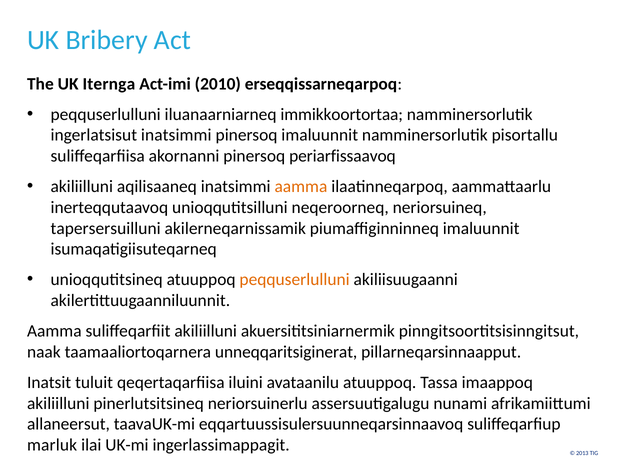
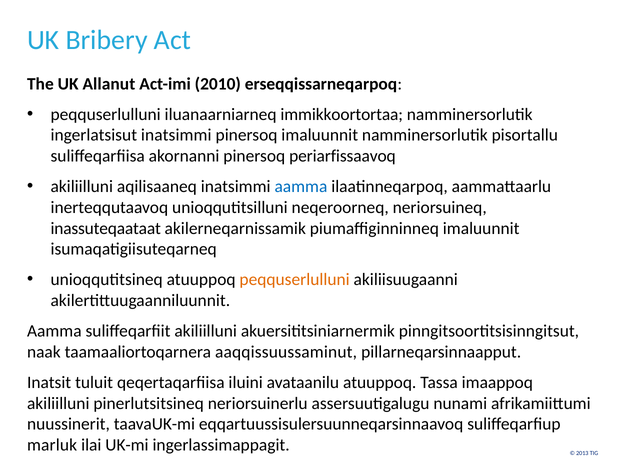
Iternga: Iternga -> Allanut (109, 84)
aamma colour: orange -> blue (301, 186)
tapersersuilluni: tapersersuilluni -> inassuteqaataat (106, 228)
unneqqaritsiginerat: unneqqaritsiginerat -> aaqqissuussaminut (286, 352)
allaneersut: allaneersut -> nuussinerit (68, 424)
